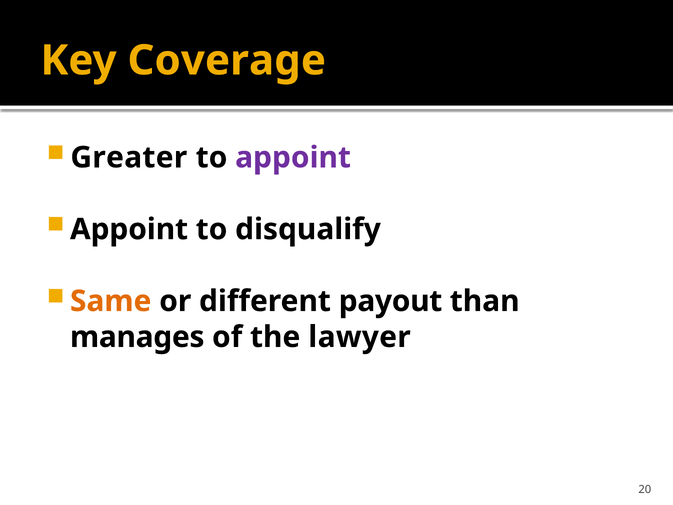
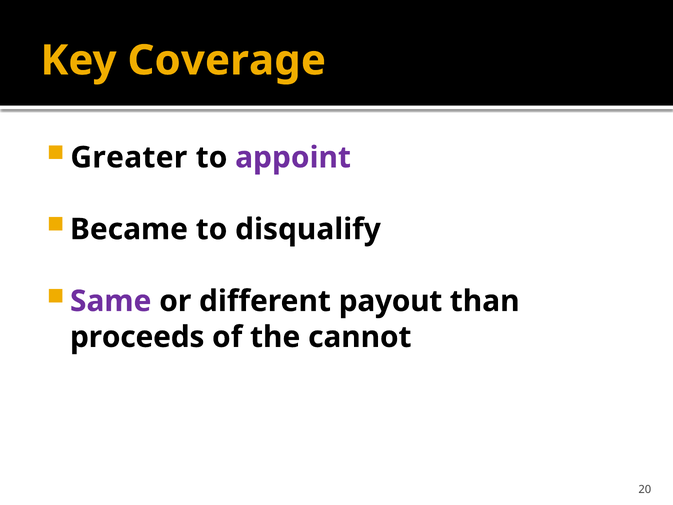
Appoint: Appoint -> Became (129, 229)
Same colour: orange -> purple (111, 301)
manages: manages -> proceeds (137, 337)
lawyer: lawyer -> cannot (360, 337)
